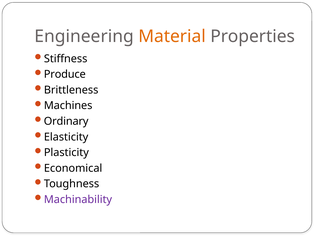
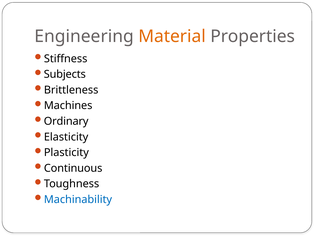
Produce: Produce -> Subjects (65, 74)
Economical: Economical -> Continuous (73, 168)
Machinability colour: purple -> blue (78, 199)
